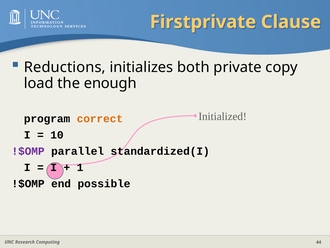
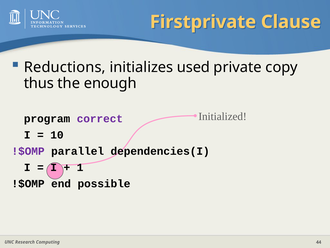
both: both -> used (193, 67)
load: load -> thus (39, 83)
correct colour: orange -> purple (100, 118)
standardized(I: standardized(I -> dependencies(I (160, 151)
